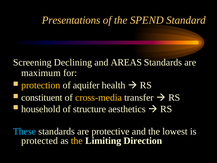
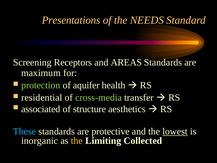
SPEND: SPEND -> NEEDS (147, 20)
Declining: Declining -> Receptors (73, 62)
protection colour: yellow -> light green (41, 85)
constituent: constituent -> residential (42, 97)
cross-media colour: yellow -> light green (99, 97)
household: household -> associated (41, 109)
lowest underline: none -> present (175, 131)
protected: protected -> inorganic (40, 141)
Direction: Direction -> Collected (143, 141)
